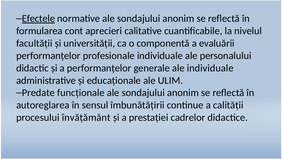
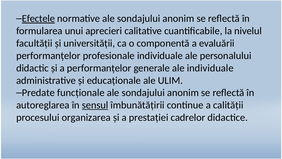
cont: cont -> unui (74, 31)
sensul underline: none -> present (95, 105)
învățământ: învățământ -> organizarea (86, 117)
